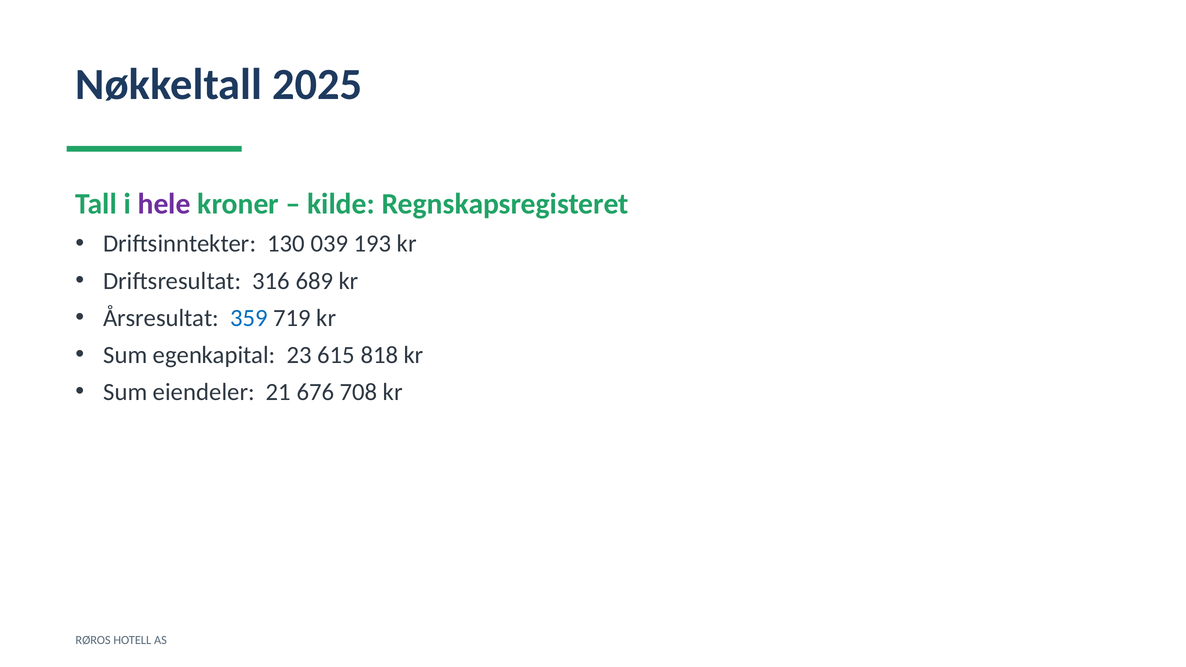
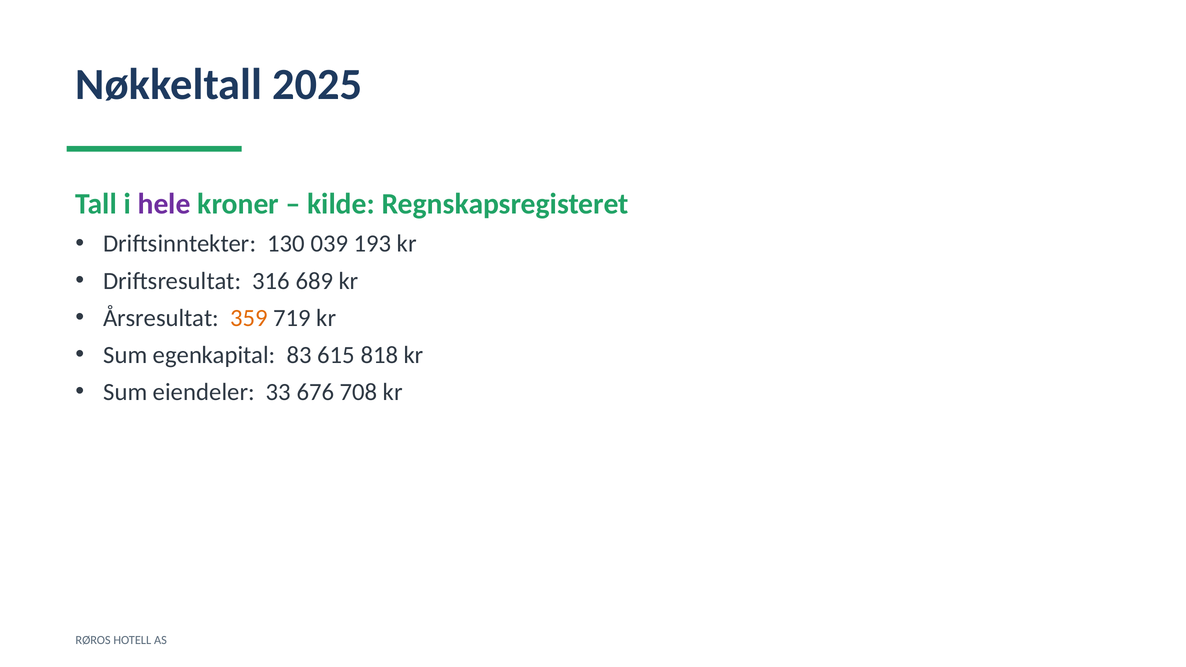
359 colour: blue -> orange (249, 318)
23: 23 -> 83 (299, 355)
21: 21 -> 33 (278, 392)
